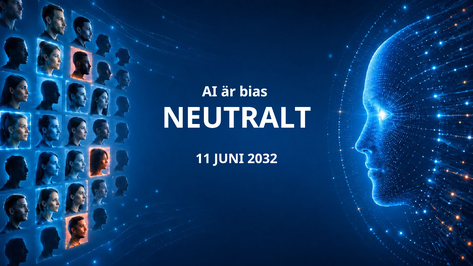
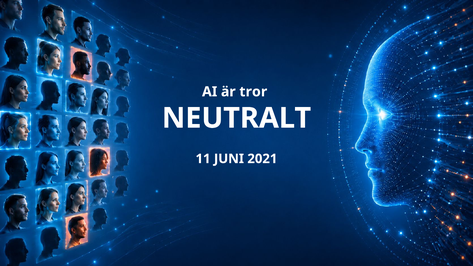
bias: bias -> tror (253, 92)
2032: 2032 -> 2021 (262, 159)
